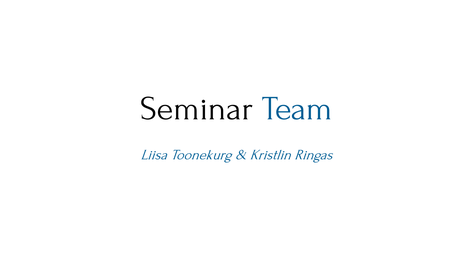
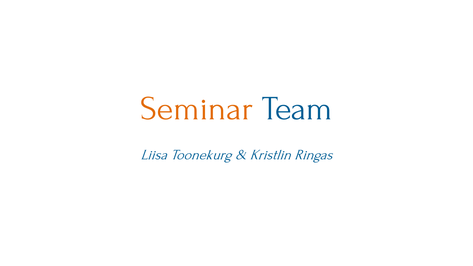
Seminar colour: black -> orange (197, 108)
